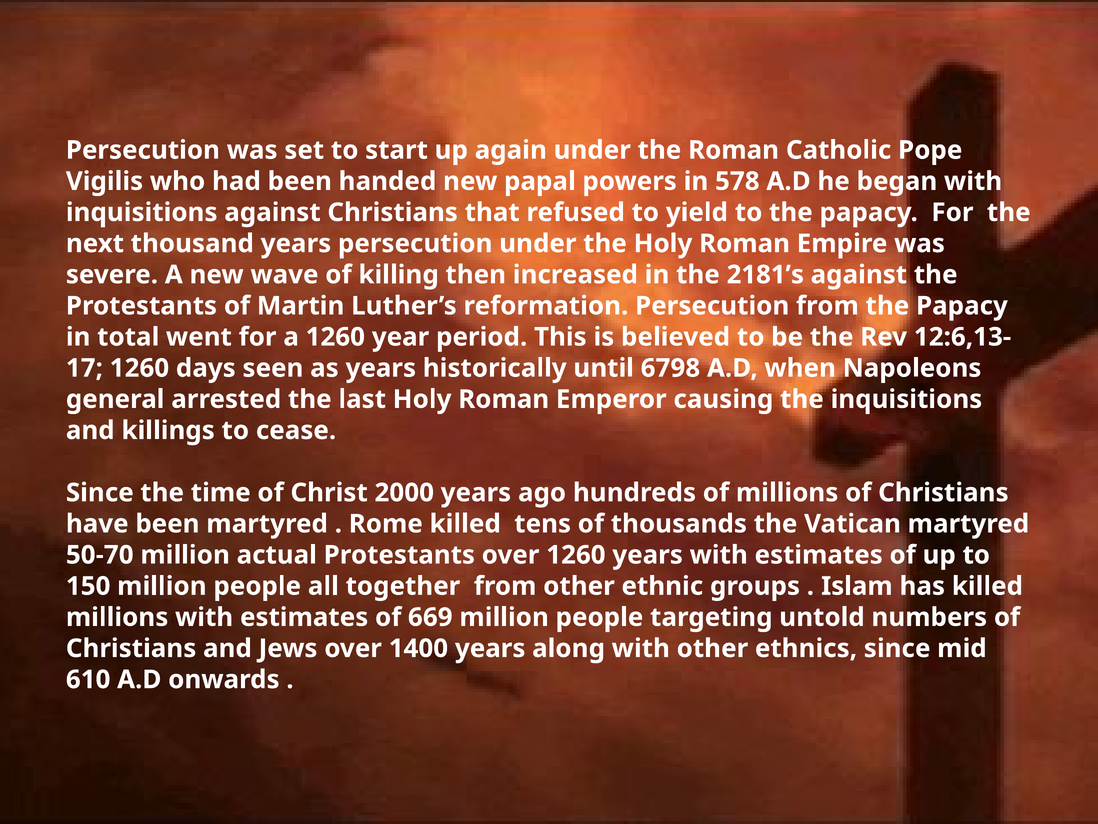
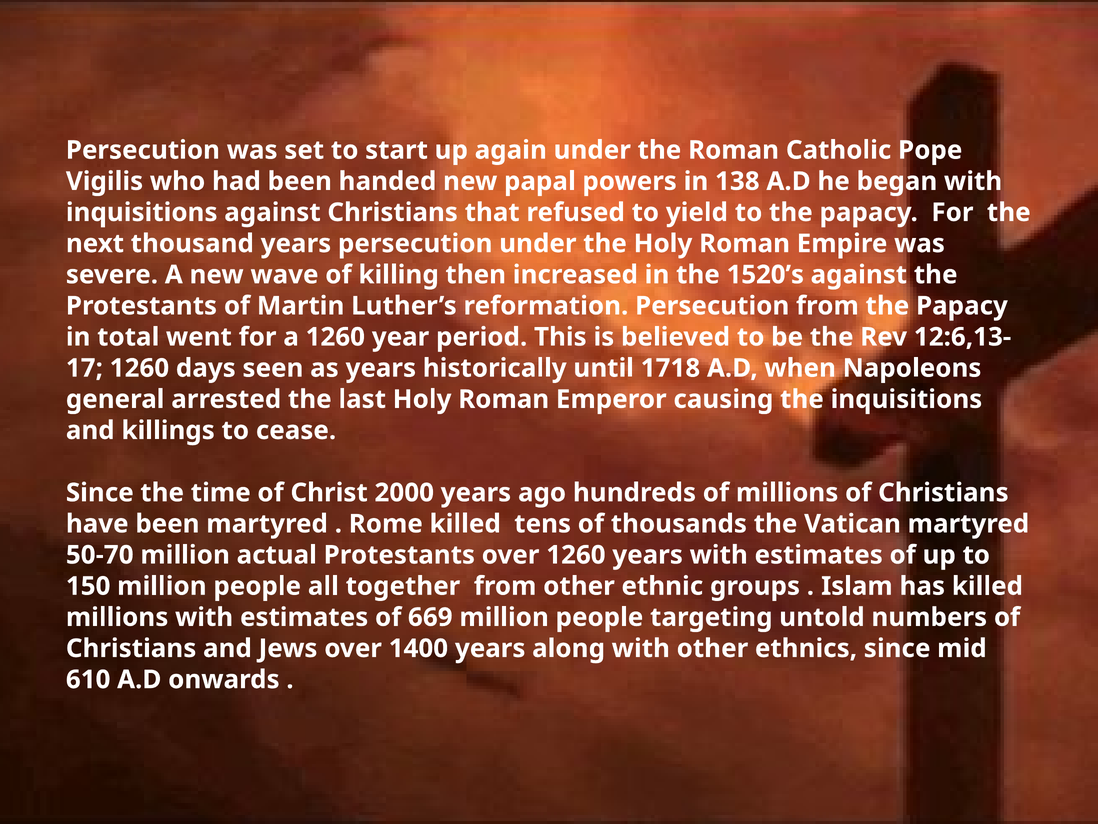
578: 578 -> 138 (737, 181)
2181’s: 2181’s -> 1520’s (765, 275)
6798: 6798 -> 1718 (670, 368)
